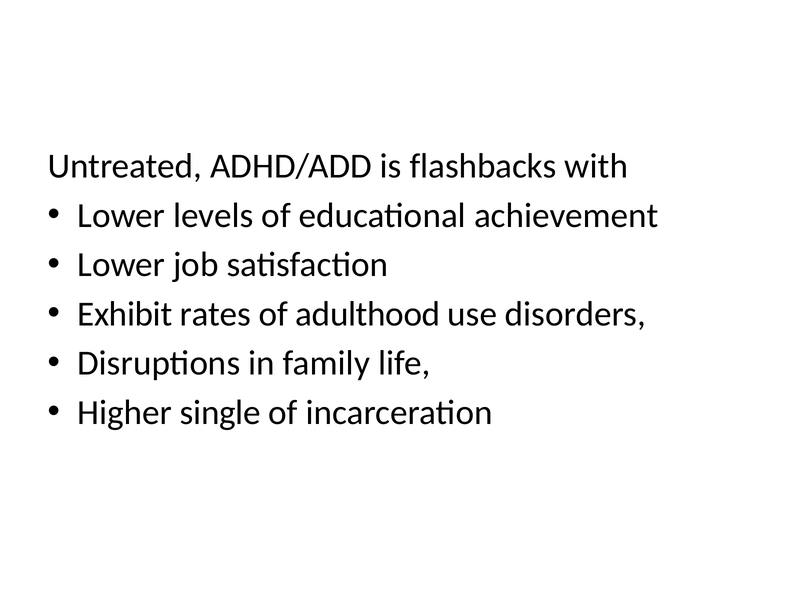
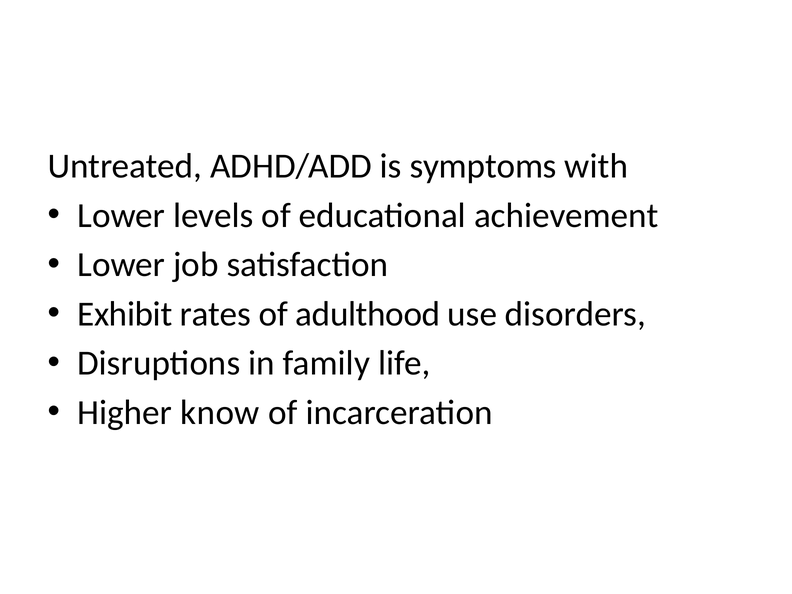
flashbacks: flashbacks -> symptoms (483, 166)
single: single -> know (220, 413)
